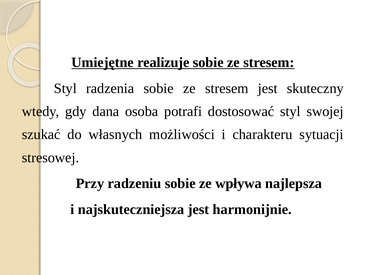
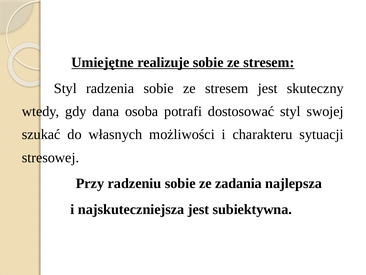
wpływa: wpływa -> zadania (239, 183)
harmonijnie: harmonijnie -> subiektywna (252, 209)
